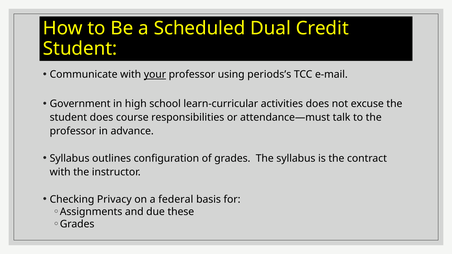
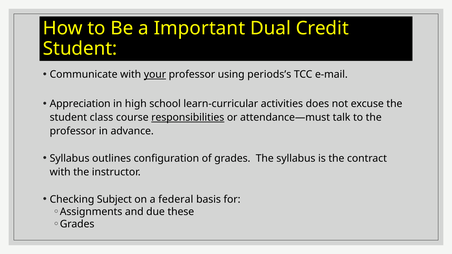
Scheduled: Scheduled -> Important (199, 28)
Government: Government -> Appreciation (80, 104)
student does: does -> class (101, 118)
responsibilities underline: none -> present (188, 118)
Privacy: Privacy -> Subject (114, 200)
